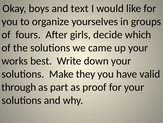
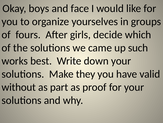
text: text -> face (80, 8)
up your: your -> such (138, 48)
through: through -> without (19, 87)
